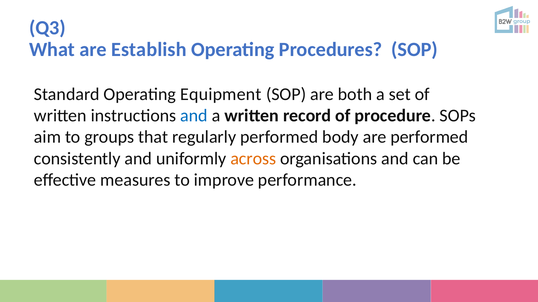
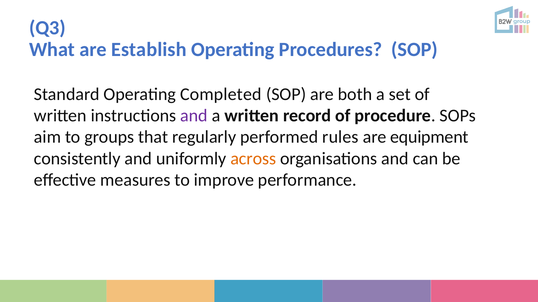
Equipment: Equipment -> Completed (221, 94)
and colour: blue -> purple (194, 116)
body: body -> rules (340, 137)
are performed: performed -> equipment (429, 137)
